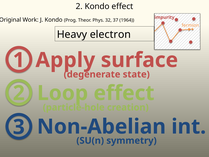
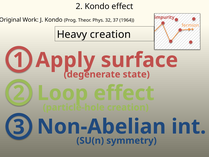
Heavy electron: electron -> creation (110, 34)
